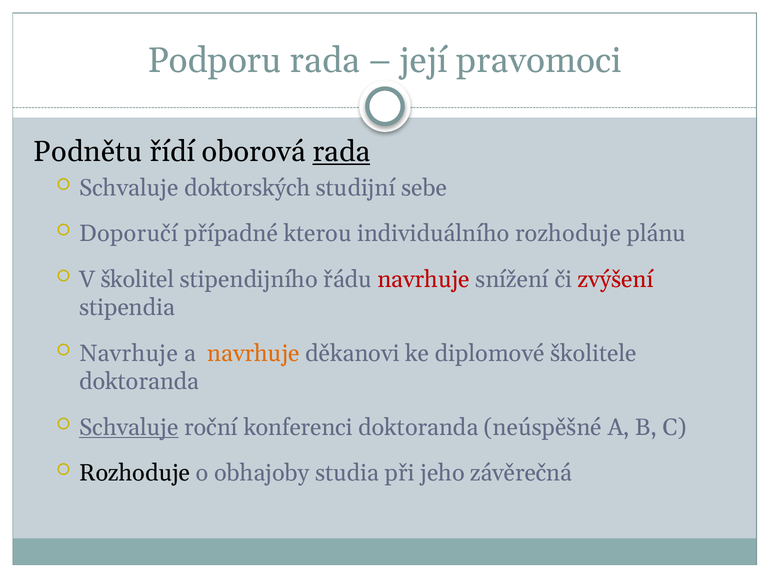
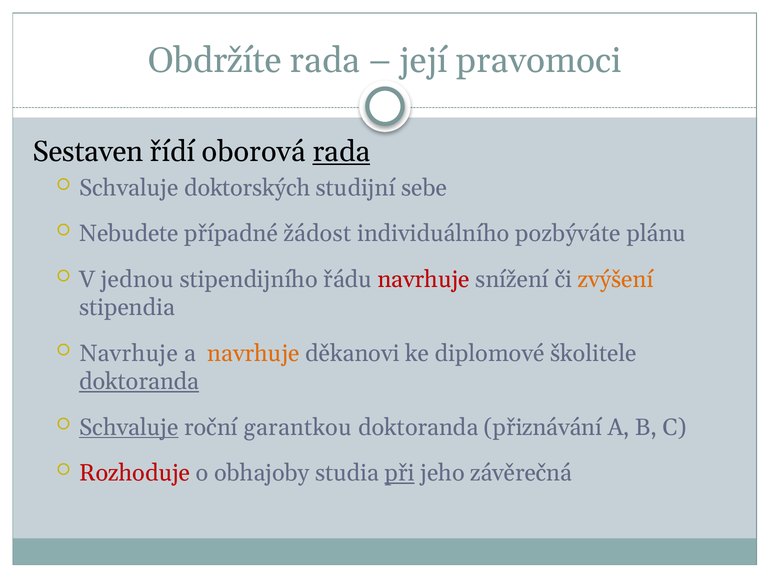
Podporu: Podporu -> Obdržíte (215, 61)
Podnětu: Podnětu -> Sestaven (88, 152)
Doporučí: Doporučí -> Nebudete (129, 233)
kterou: kterou -> žádost (318, 233)
individuálního rozhoduje: rozhoduje -> pozbýváte (568, 233)
školitel: školitel -> jednou (137, 279)
zvýšení colour: red -> orange (616, 279)
doktoranda underline: none -> present (139, 381)
konferenci: konferenci -> garantkou (298, 427)
neúspěšné: neúspěšné -> přiznávání (543, 427)
Rozhoduje colour: black -> red (135, 473)
při underline: none -> present (400, 473)
